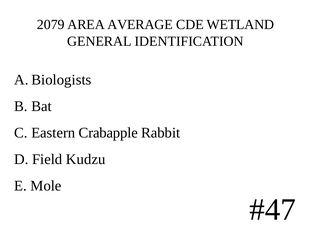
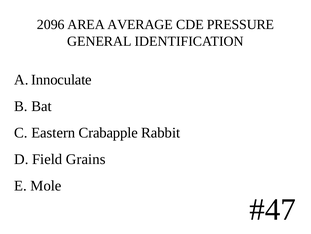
2079: 2079 -> 2096 (51, 25)
WETLAND: WETLAND -> PRESSURE (240, 25)
Biologists: Biologists -> Innoculate (61, 79)
Kudzu: Kudzu -> Grains (86, 159)
